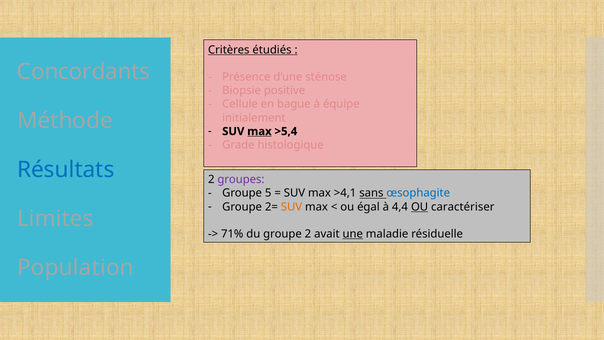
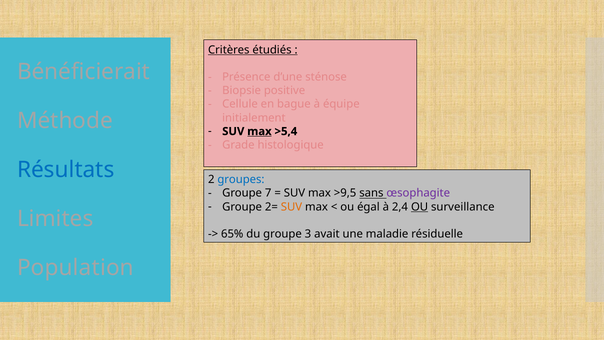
Concordants: Concordants -> Bénéficierait (84, 72)
groupes colour: purple -> blue (241, 179)
5: 5 -> 7 (268, 193)
>4,1: >4,1 -> >9,5 (345, 193)
œsophagite colour: blue -> purple (418, 193)
4,4: 4,4 -> 2,4 (400, 207)
caractériser: caractériser -> surveillance (463, 207)
71%: 71% -> 65% (232, 234)
groupe 2: 2 -> 3 (308, 234)
une underline: present -> none (353, 234)
